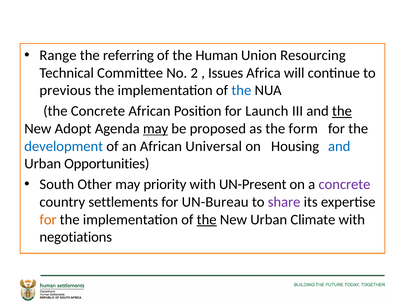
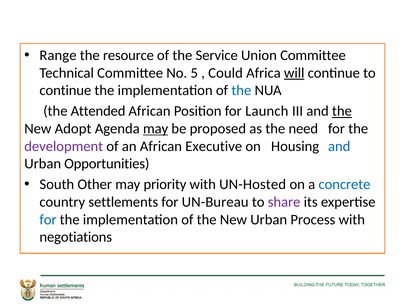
referring: referring -> resource (128, 55)
Human: Human -> Service (217, 55)
Union Resourcing: Resourcing -> Committee (313, 55)
2: 2 -> 5 (194, 73)
Issues: Issues -> Could (226, 73)
will underline: none -> present (294, 73)
previous: previous -> continue (65, 90)
the Concrete: Concrete -> Attended (98, 111)
form: form -> need (303, 129)
development colour: blue -> purple (64, 146)
Universal: Universal -> Executive (214, 146)
UN-Present: UN-Present -> UN-Hosted (253, 184)
concrete colour: purple -> blue (344, 184)
for colour: orange -> blue (48, 219)
the underline: present -> none (207, 219)
Climate: Climate -> Process (313, 219)
